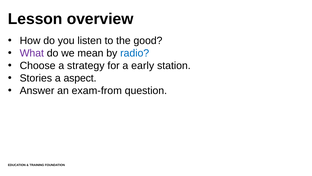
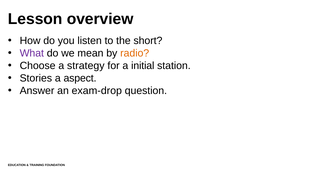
good: good -> short (148, 41)
radio colour: blue -> orange (135, 53)
early: early -> initial (143, 66)
exam-from: exam-from -> exam-drop (97, 91)
